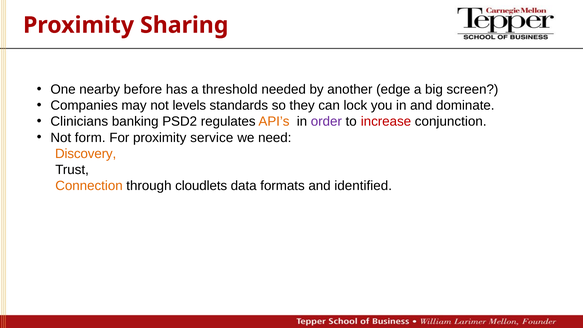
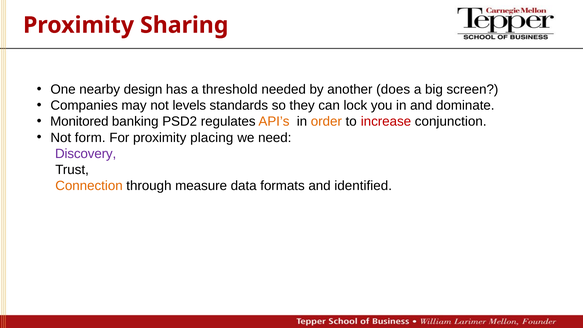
before: before -> design (143, 89)
edge: edge -> does (393, 89)
Clinicians: Clinicians -> Monitored (79, 122)
order colour: purple -> orange (326, 122)
service: service -> placing (212, 138)
Discovery colour: orange -> purple (86, 154)
cloudlets: cloudlets -> measure (201, 186)
